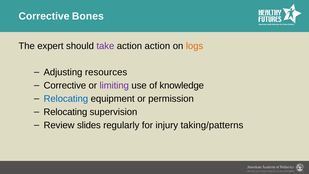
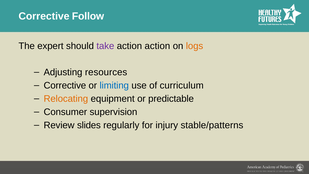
Bones: Bones -> Follow (88, 16)
limiting colour: purple -> blue (114, 85)
knowledge: knowledge -> curriculum (182, 85)
Relocating colour: blue -> orange (66, 99)
permission: permission -> predictable (171, 99)
Relocating: Relocating -> Consumer (65, 112)
taking/patterns: taking/patterns -> stable/patterns (212, 125)
